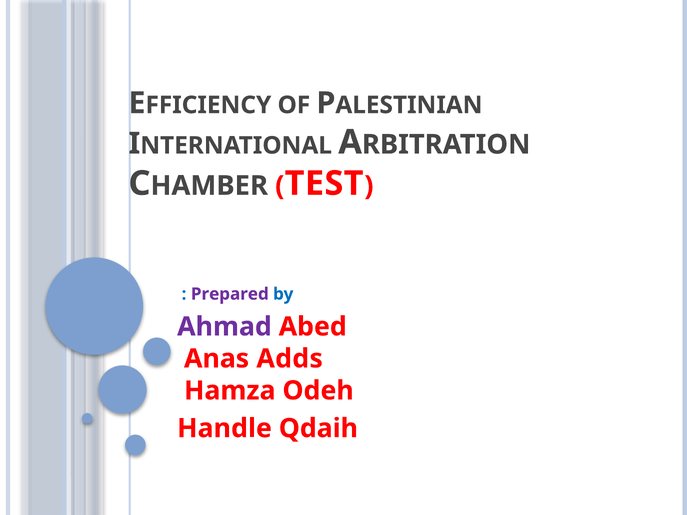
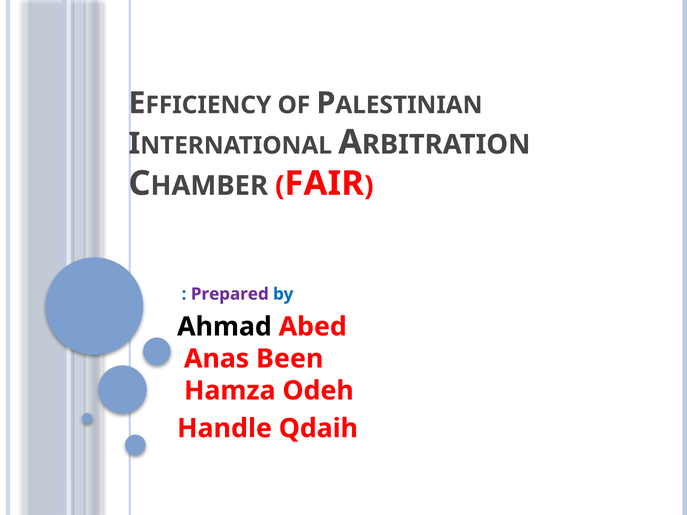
TEST: TEST -> FAIR (324, 184)
Ahmad colour: purple -> black (224, 327)
Adds: Adds -> Been (290, 359)
